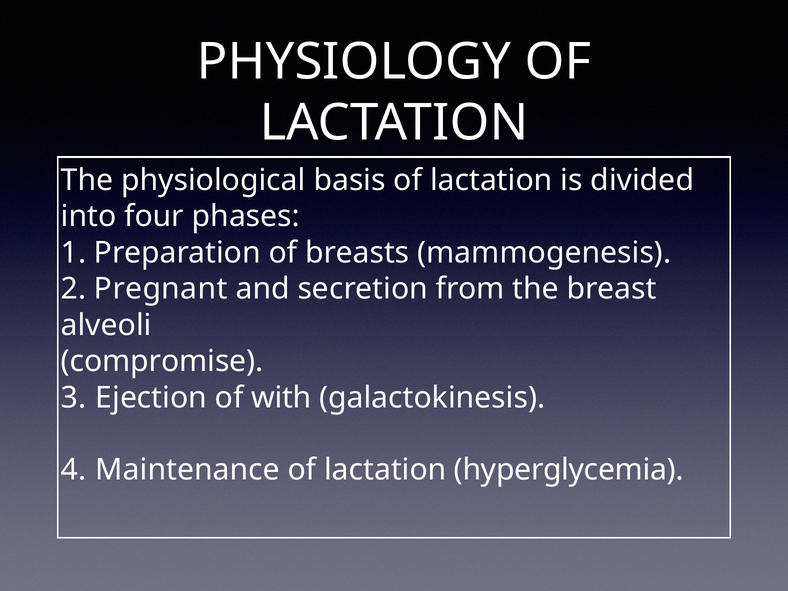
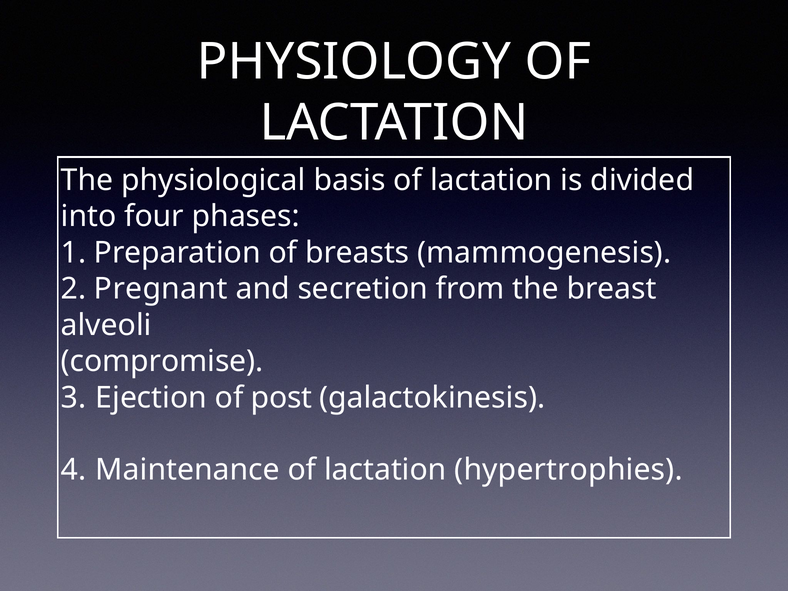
with: with -> post (281, 398)
hyperglycemia: hyperglycemia -> hypertrophies (569, 470)
